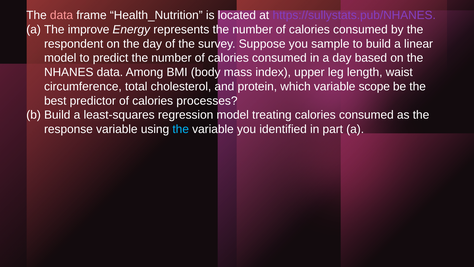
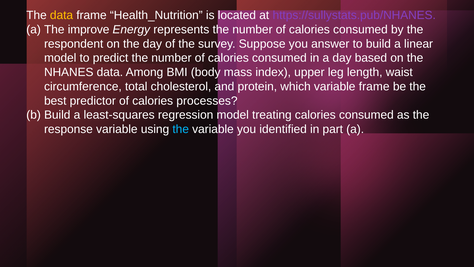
data colour: pink -> yellow (62, 15)
sample: sample -> answer (330, 44)
variable scope: scope -> frame (374, 86)
